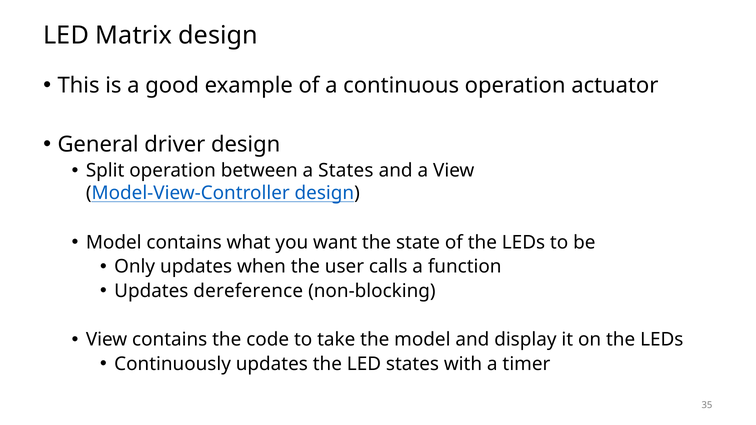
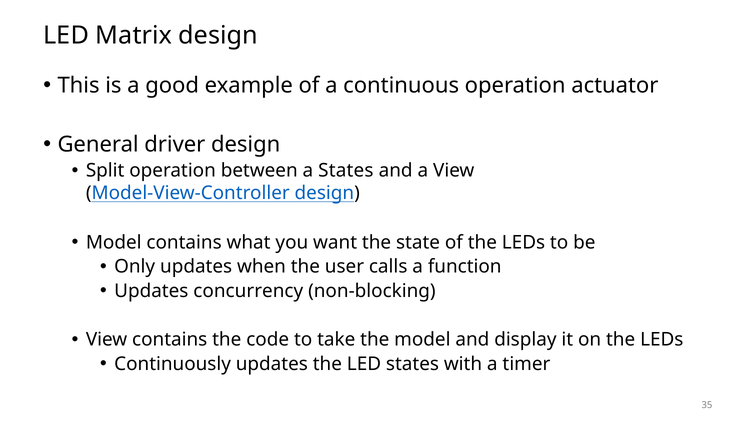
dereference: dereference -> concurrency (248, 291)
